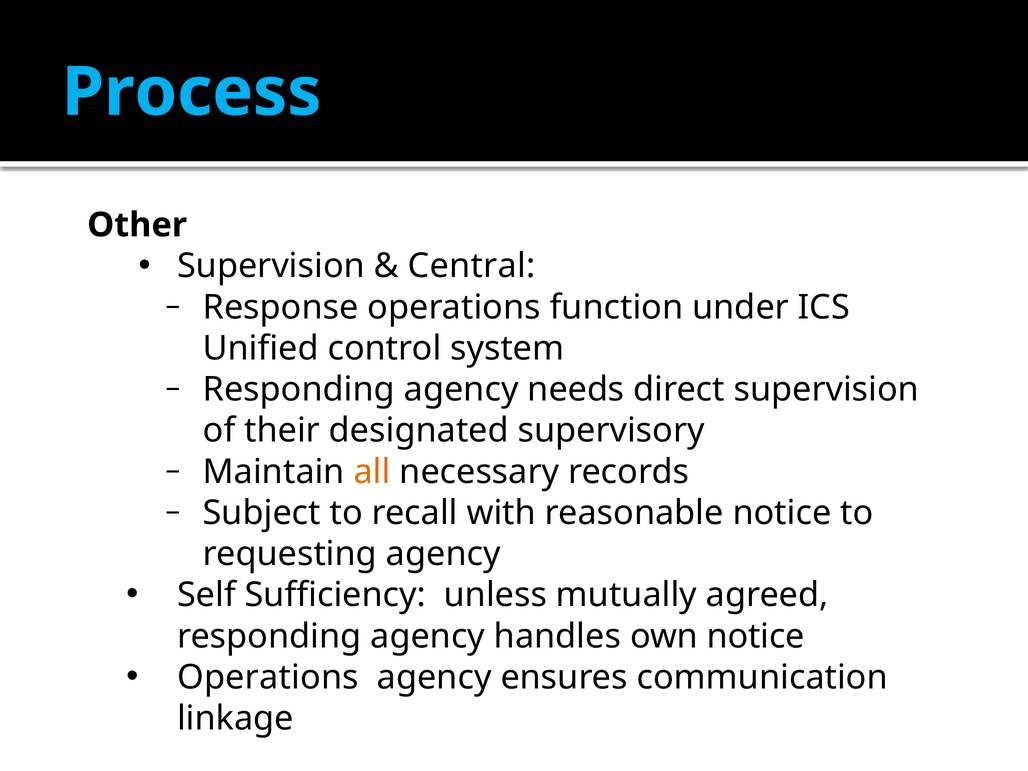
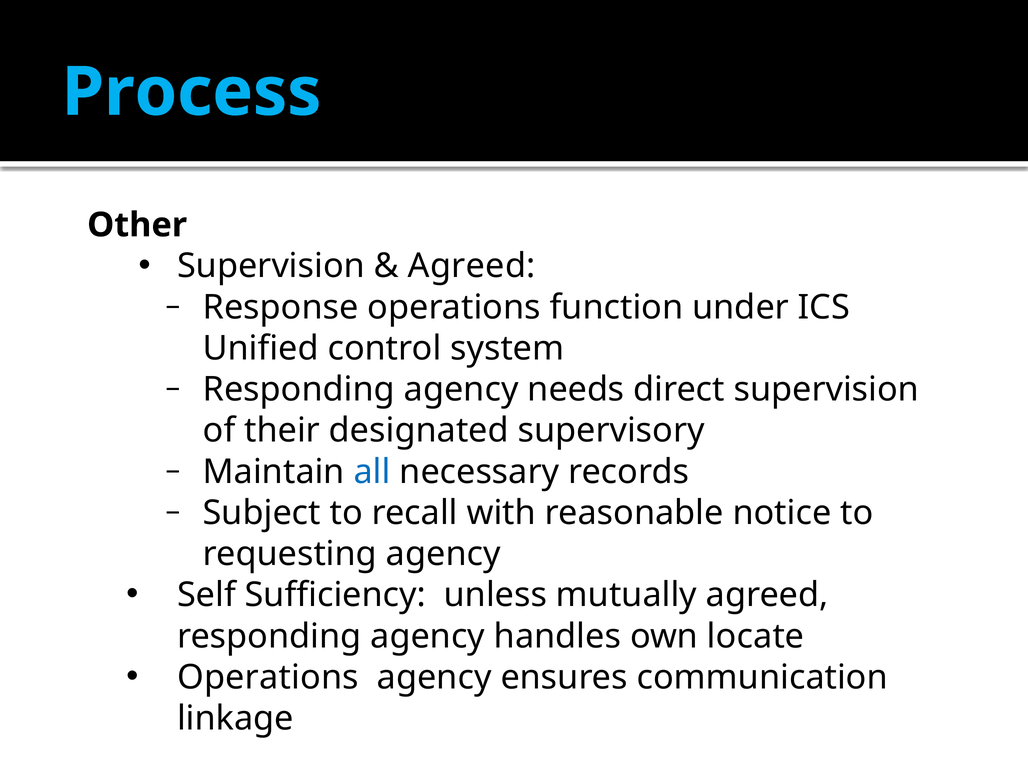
Central: Central -> Agreed (472, 266)
all colour: orange -> blue (372, 472)
own notice: notice -> locate (756, 636)
